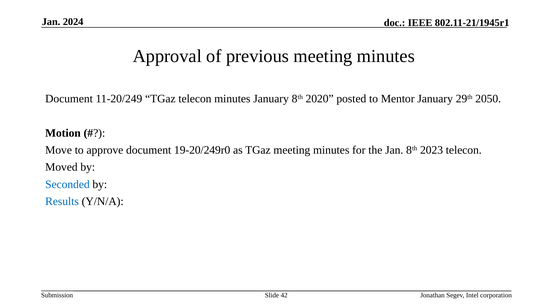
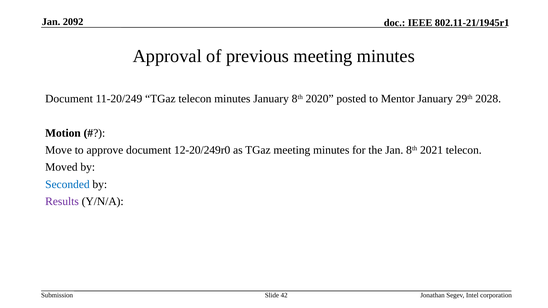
2024: 2024 -> 2092 (73, 22)
2050: 2050 -> 2028 (488, 99)
19-20/249r0: 19-20/249r0 -> 12-20/249r0 (202, 150)
2023: 2023 -> 2021 (432, 150)
Results colour: blue -> purple (62, 202)
